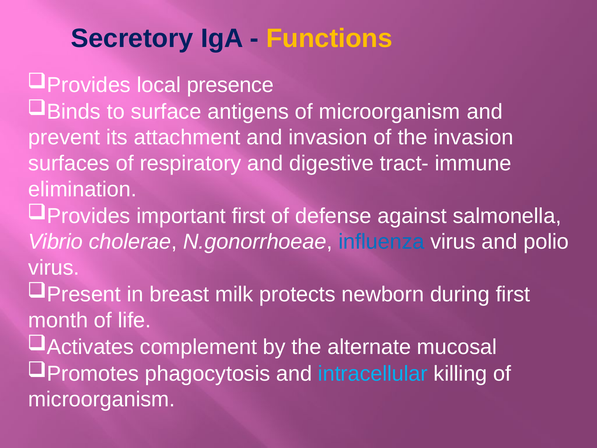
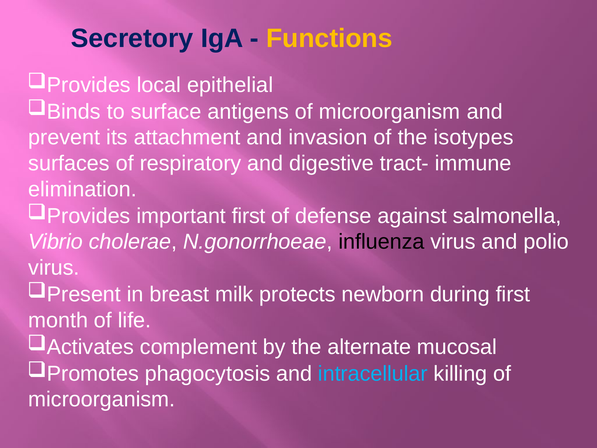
presence: presence -> epithelial (230, 85)
the invasion: invasion -> isotypes (474, 137)
influenza colour: blue -> black (381, 242)
